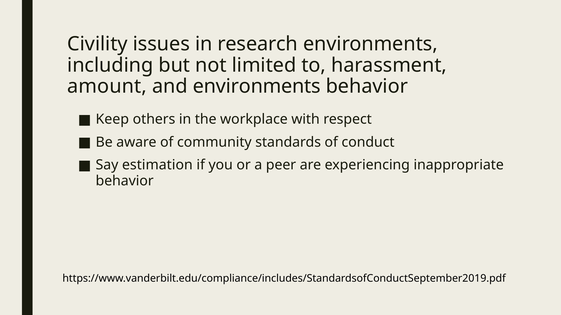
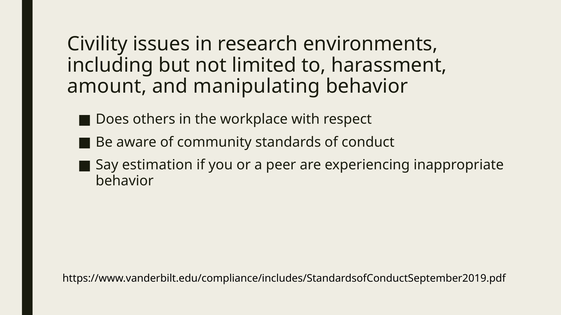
and environments: environments -> manipulating (257, 87)
Keep: Keep -> Does (112, 120)
